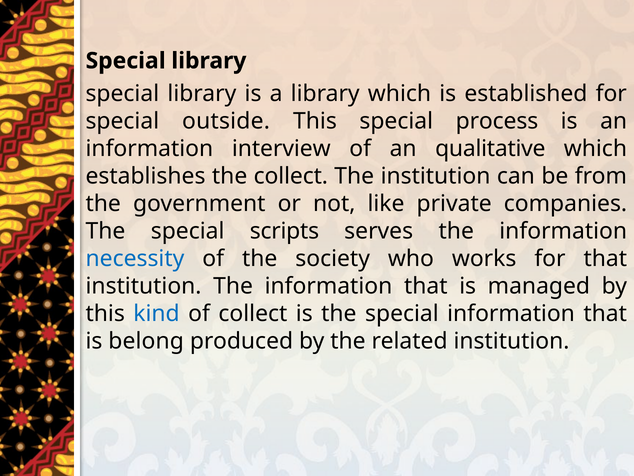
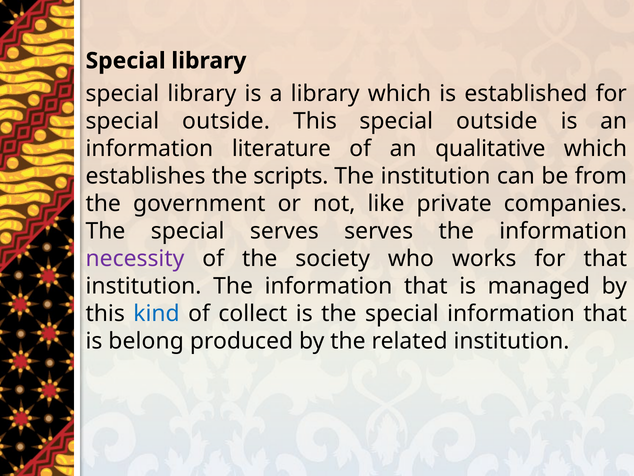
This special process: process -> outside (497, 121)
interview: interview -> literature (281, 149)
the collect: collect -> scripts (291, 176)
special scripts: scripts -> serves (284, 231)
necessity colour: blue -> purple (135, 259)
